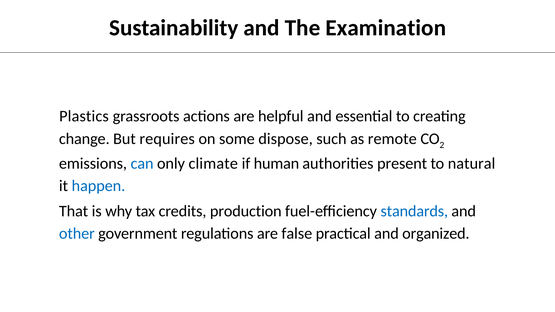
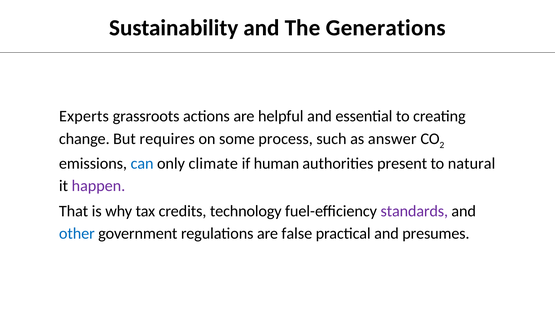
Examination: Examination -> Generations (386, 28)
Plastics: Plastics -> Experts (84, 116)
dispose: dispose -> process (286, 139)
remote: remote -> answer (392, 139)
happen colour: blue -> purple (98, 186)
production: production -> technology (246, 211)
standards colour: blue -> purple (414, 211)
organized: organized -> presumes (436, 234)
